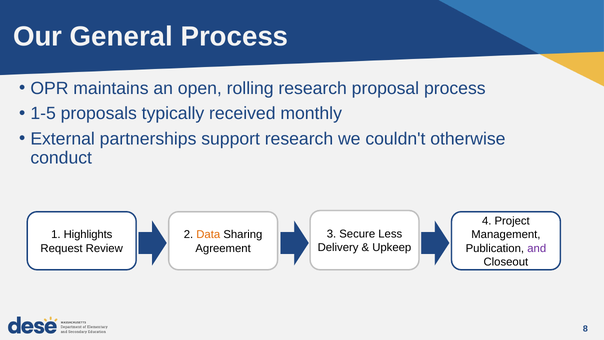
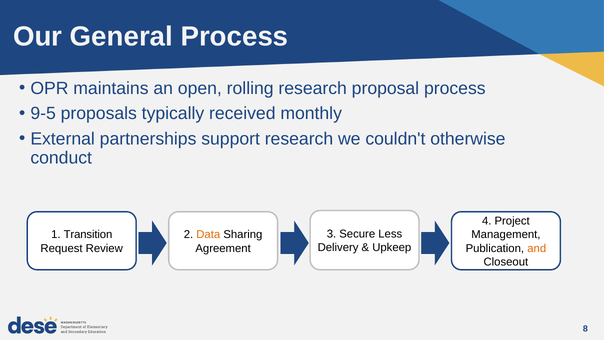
1-5: 1-5 -> 9-5 (43, 113)
Highlights: Highlights -> Transition (88, 235)
and colour: purple -> orange (537, 248)
